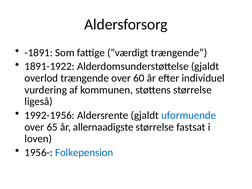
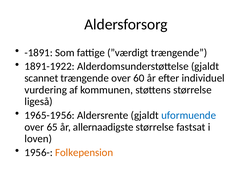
overlod: overlod -> scannet (41, 78)
1992-1956: 1992-1956 -> 1965-1956 (50, 115)
Folkepension colour: blue -> orange (84, 152)
